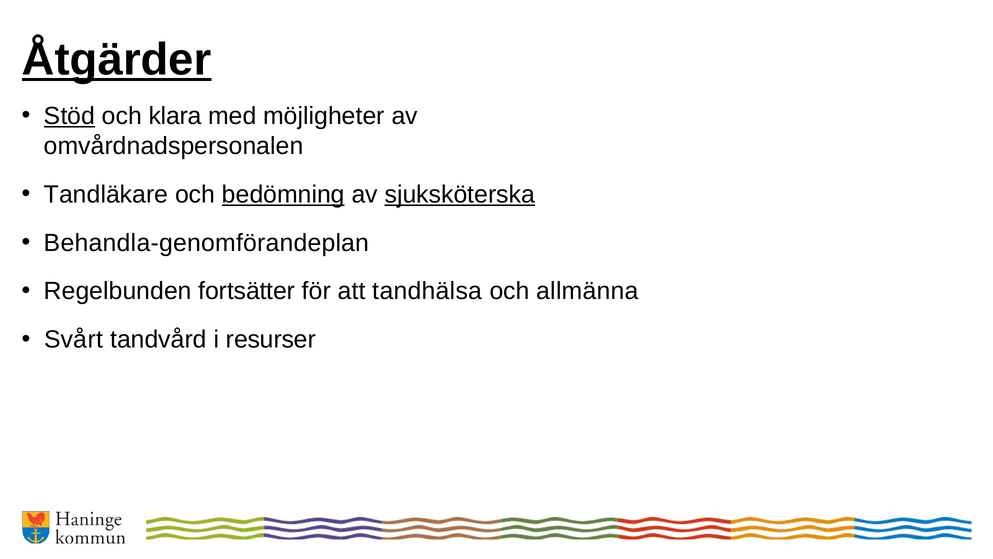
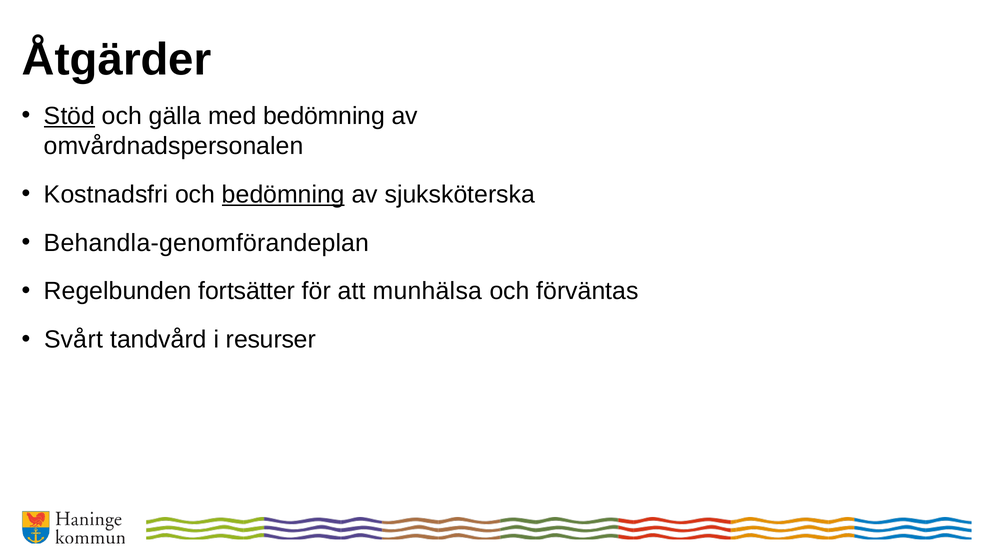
Åtgärder underline: present -> none (117, 60)
klara: klara -> gälla (175, 116)
med möjligheter: möjligheter -> bedömning (324, 116)
Tandläkare: Tandläkare -> Kostnadsfri (106, 194)
sjuksköterska underline: present -> none (460, 194)
tandhälsa: tandhälsa -> munhälsa (427, 291)
allmänna: allmänna -> förväntas (588, 291)
